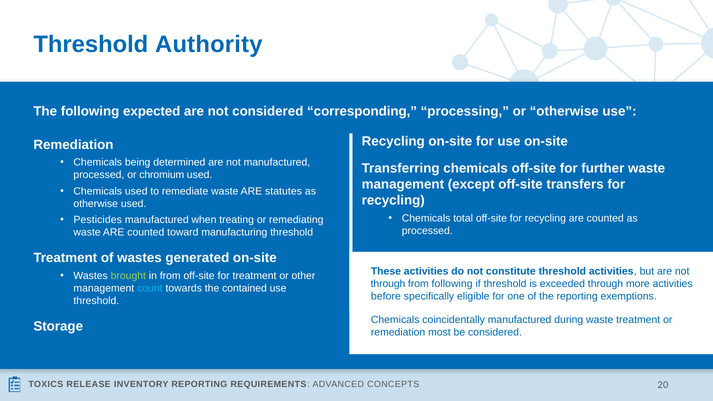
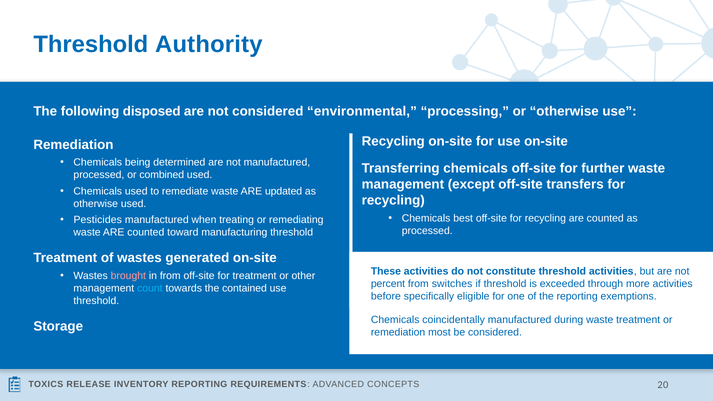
expected: expected -> disposed (152, 111)
corresponding: corresponding -> environmental (362, 111)
chromium: chromium -> combined (162, 175)
statutes: statutes -> updated (284, 191)
total: total -> best (463, 218)
brought colour: light green -> pink (128, 276)
through: through -> percent (388, 284)
from following: following -> switches (452, 284)
